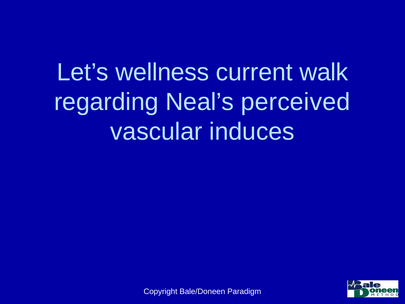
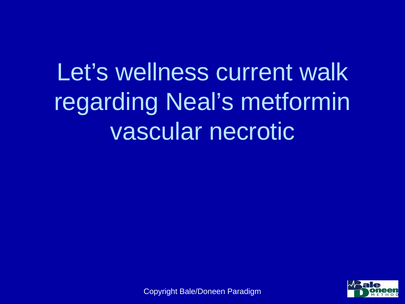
perceived: perceived -> metformin (296, 102)
induces: induces -> necrotic (252, 132)
